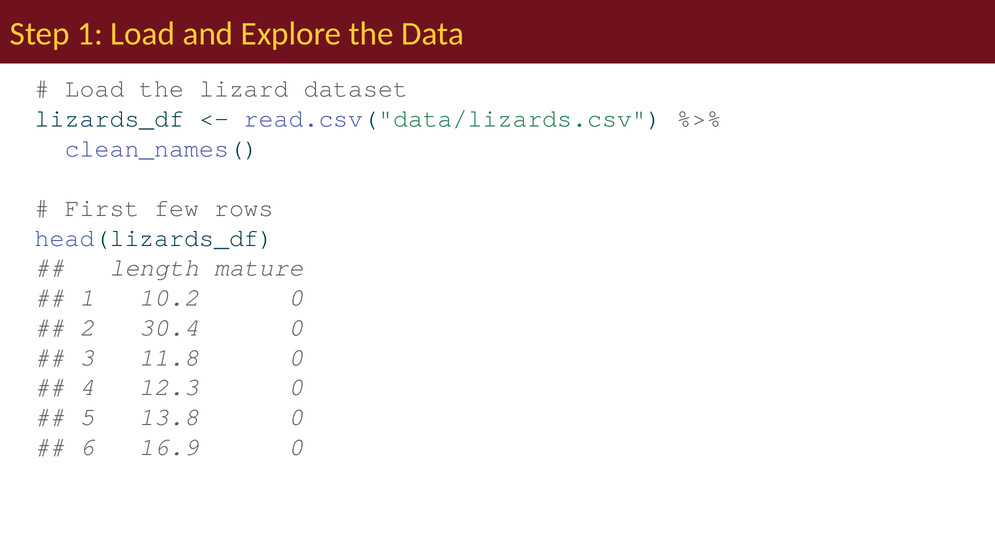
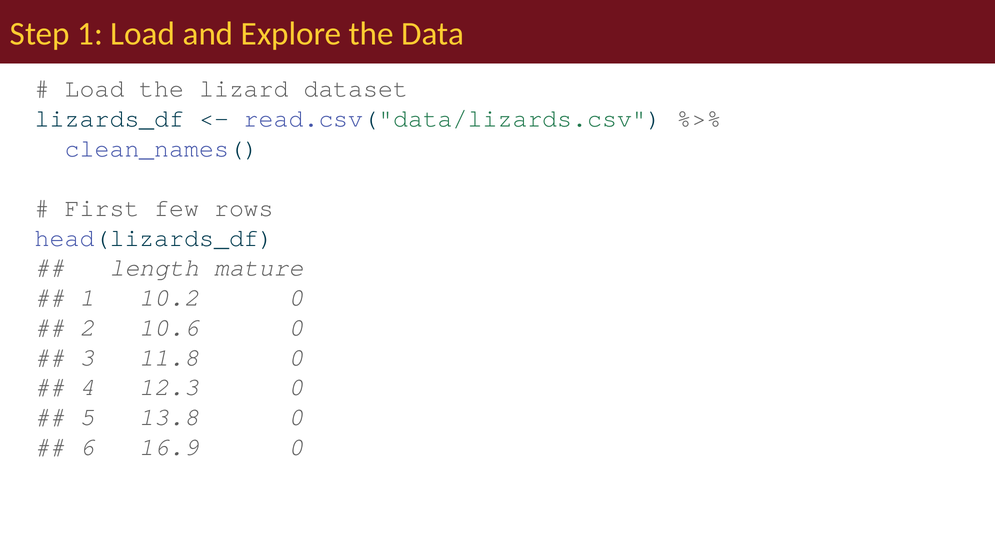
30.4: 30.4 -> 10.6 (169, 327)
